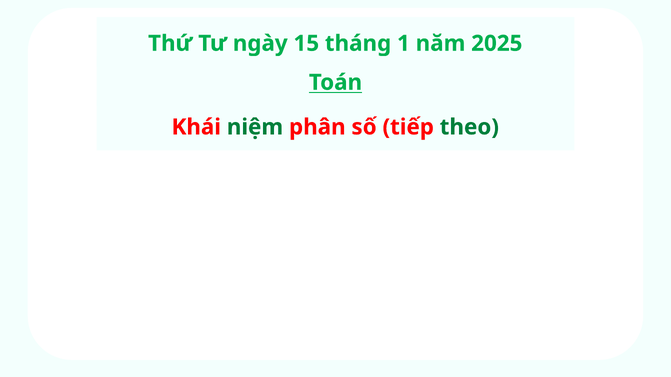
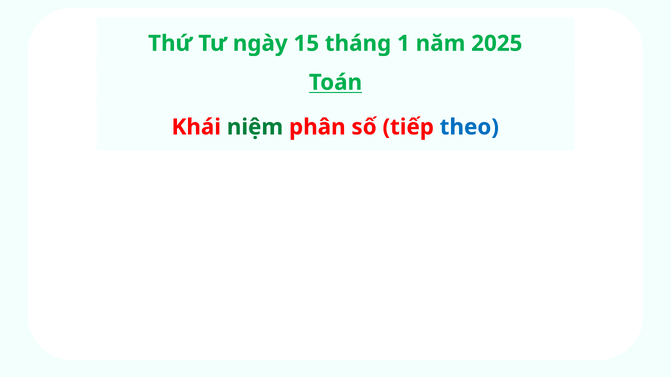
theo colour: green -> blue (469, 127)
